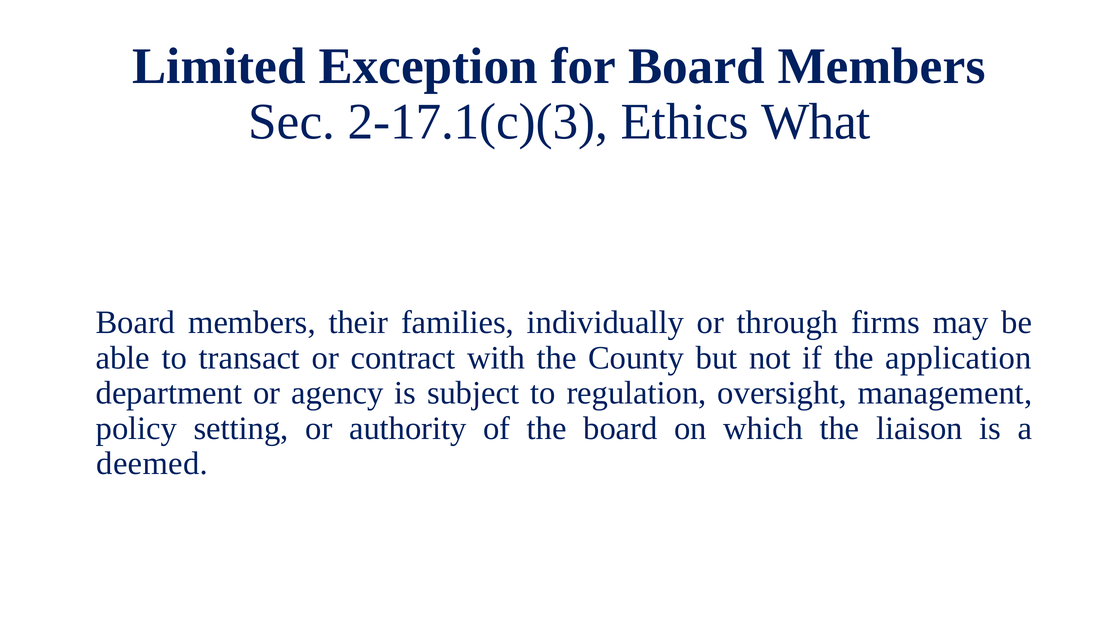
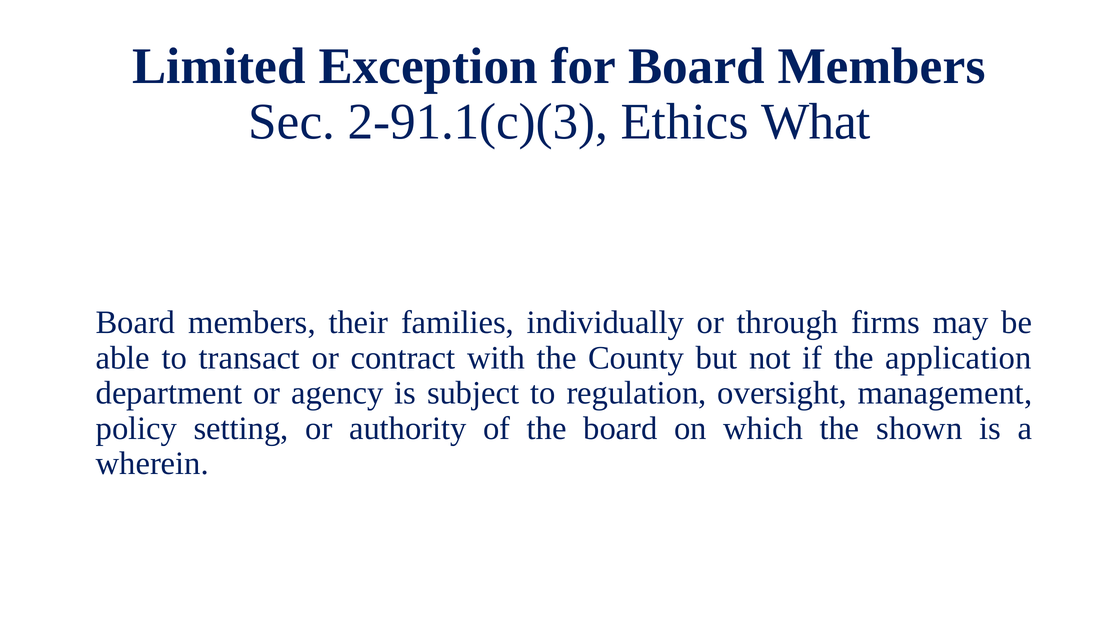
2-17.1(c)(3: 2-17.1(c)(3 -> 2-91.1(c)(3 (478, 122)
liaison: liaison -> shown (919, 428)
deemed: deemed -> wherein (152, 463)
